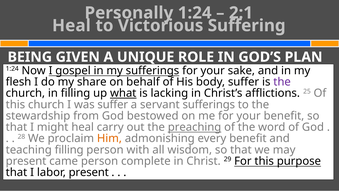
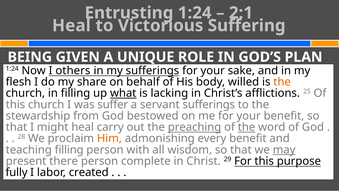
Personally: Personally -> Entrusting (129, 13)
gospel: gospel -> others (73, 70)
body suffer: suffer -> willed (244, 82)
the colour: purple -> orange (282, 82)
the underline: none -> present (247, 127)
may underline: none -> present (284, 150)
came: came -> there (64, 161)
that: that -> fully (17, 172)
labor present: present -> created (89, 172)
